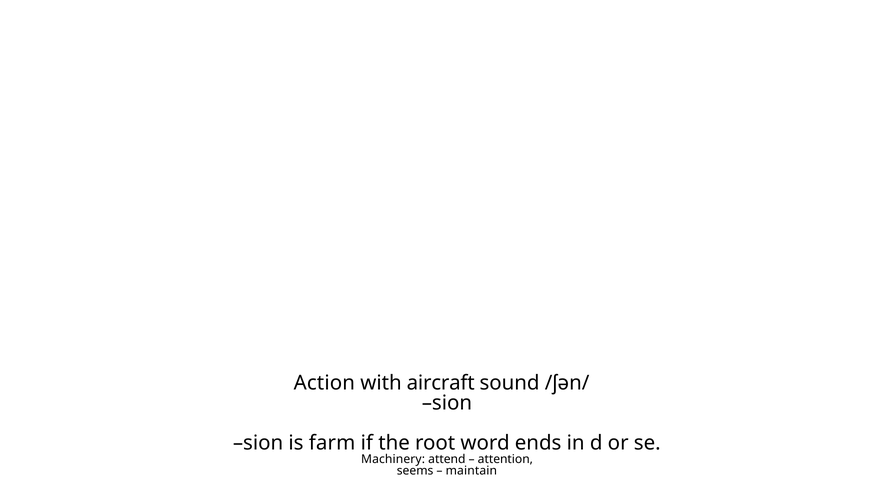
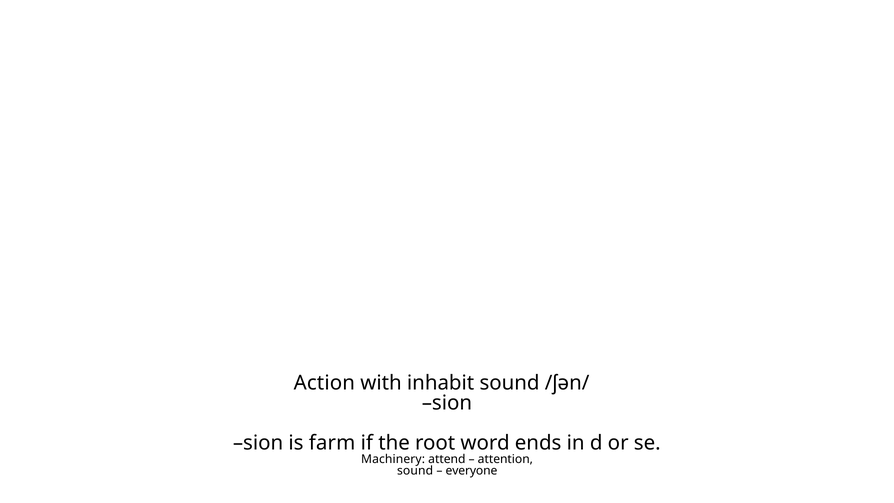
aircraft: aircraft -> inhabit (441, 383)
seems: seems -> sound (415, 471)
maintain: maintain -> everyone (471, 471)
